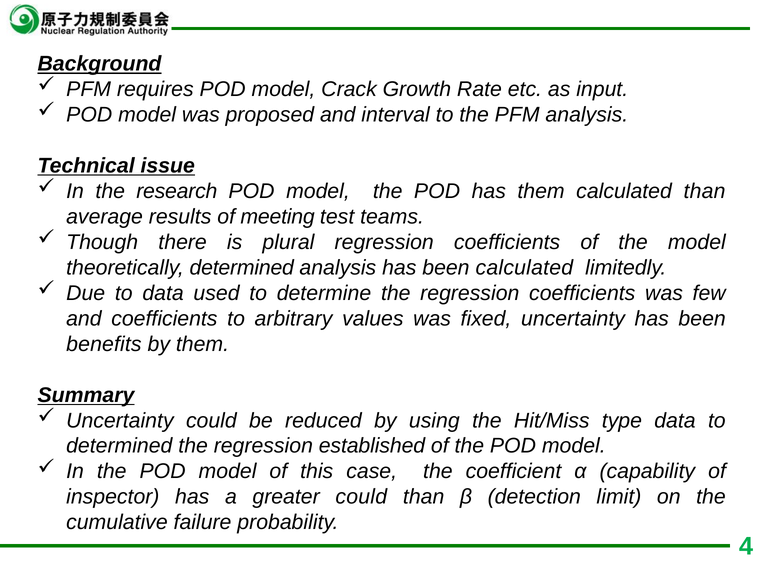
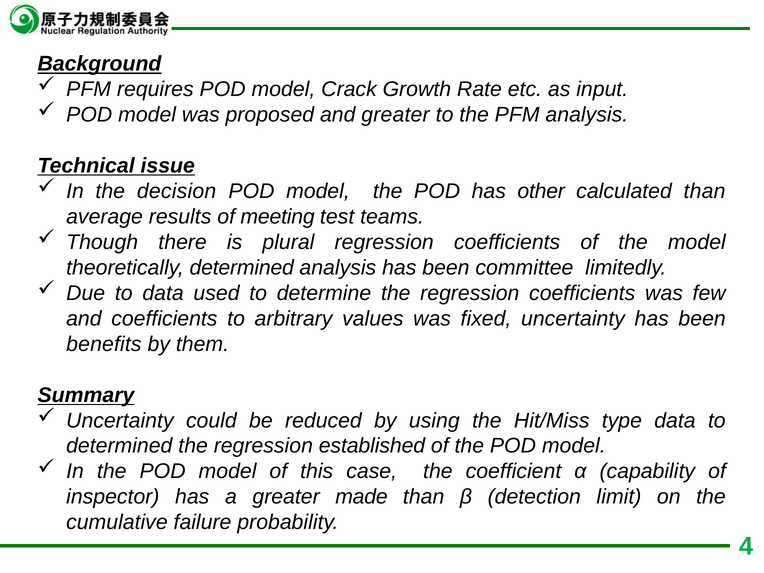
and interval: interval -> greater (395, 115)
research: research -> decision (177, 191)
has them: them -> other (541, 191)
been calculated: calculated -> committee (524, 268)
greater could: could -> made (361, 497)
